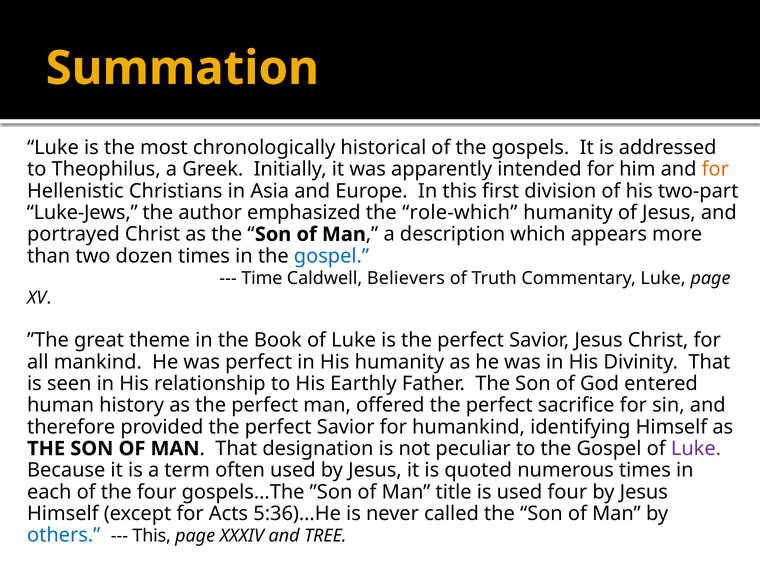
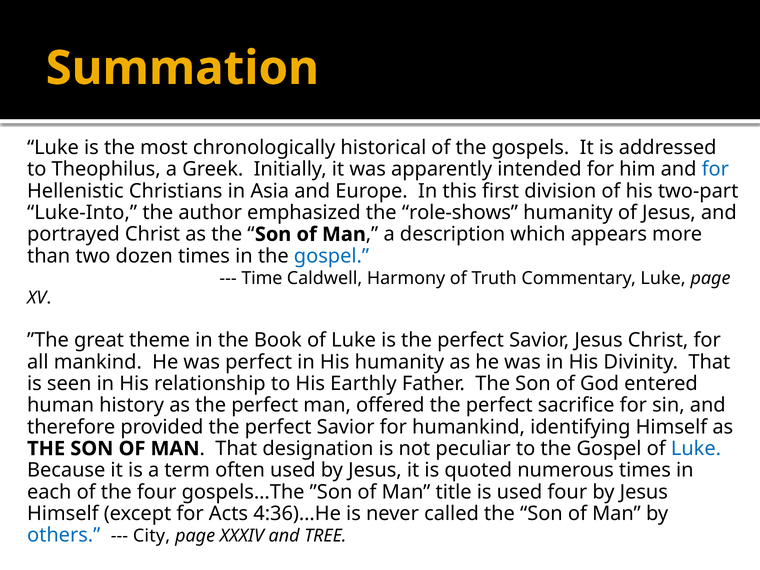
for colour: orange -> blue (715, 169)
Luke-Jews: Luke-Jews -> Luke-Into (82, 213)
role-which: role-which -> role-shows (460, 213)
Believers: Believers -> Harmony (406, 278)
Luke colour: purple -> blue (696, 449)
5:36)…He: 5:36)…He -> 4:36)…He (297, 514)
This: This -> City (152, 536)
